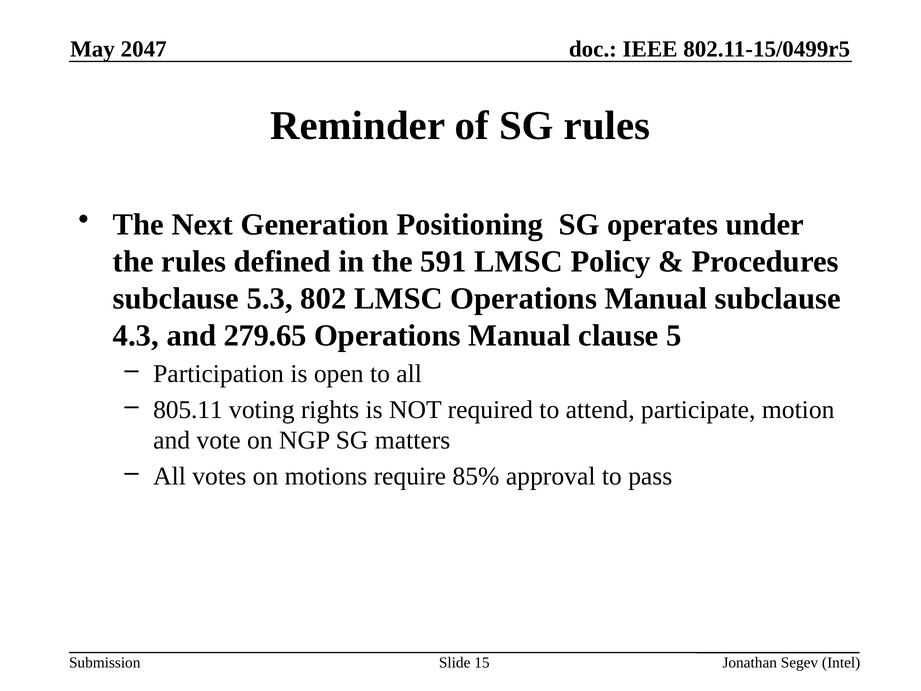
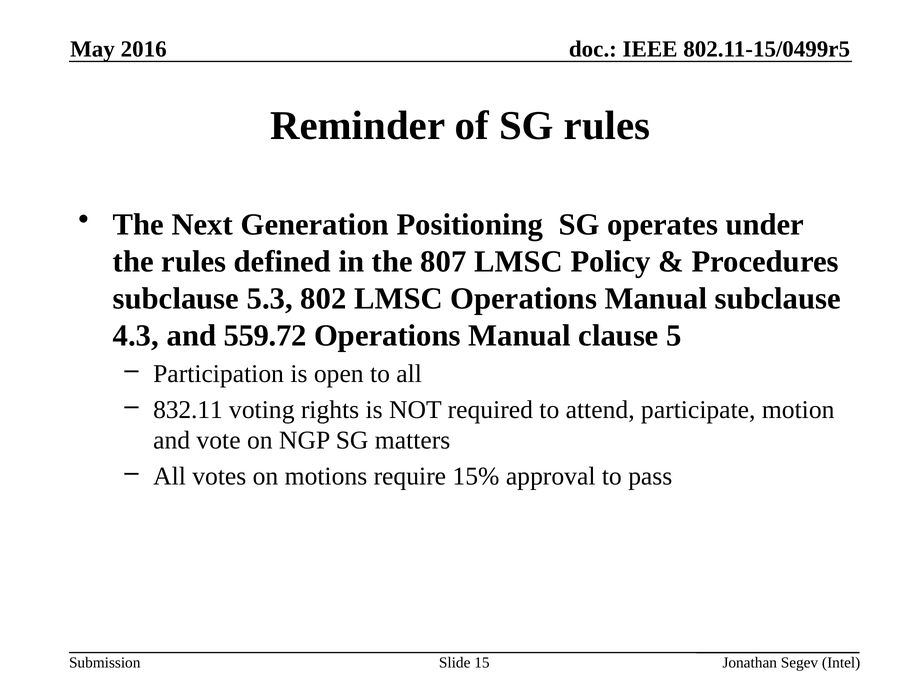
2047: 2047 -> 2016 (144, 49)
591: 591 -> 807 (443, 262)
279.65: 279.65 -> 559.72 (265, 335)
805.11: 805.11 -> 832.11 (188, 410)
85%: 85% -> 15% (476, 476)
